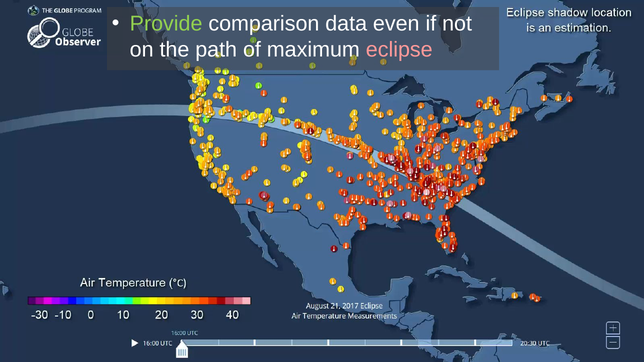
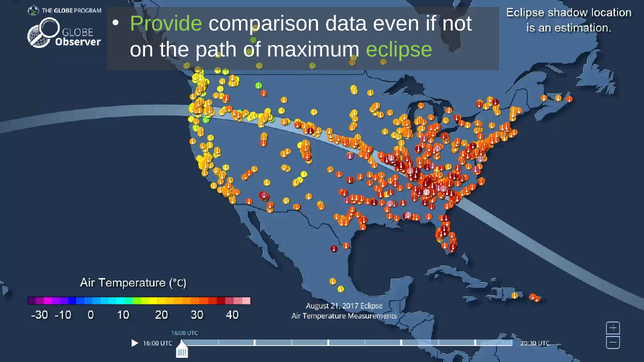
eclipse colour: pink -> light green (399, 50)
